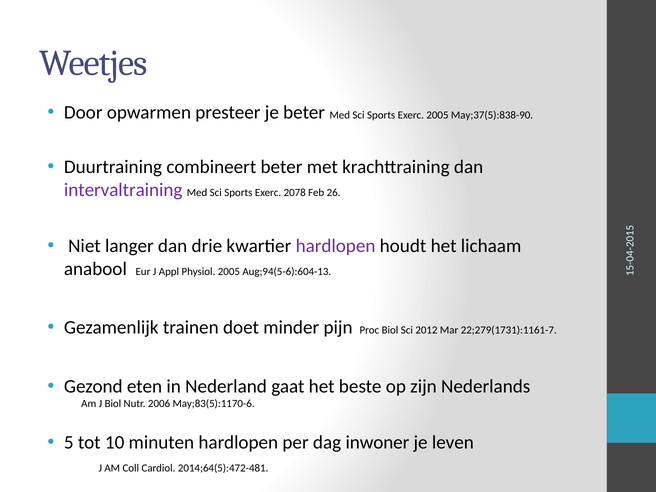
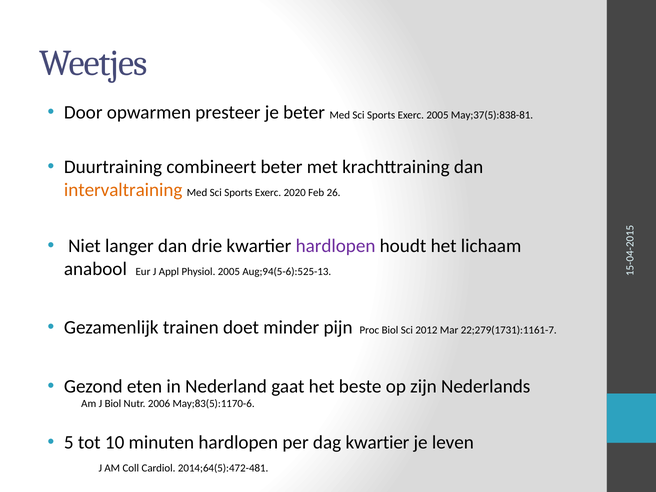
May;37(5):838-90: May;37(5):838-90 -> May;37(5):838-81 (492, 115)
intervaltraining colour: purple -> orange (123, 190)
2078: 2078 -> 2020 (295, 193)
Aug;94(5-6):604-13: Aug;94(5-6):604-13 -> Aug;94(5-6):525-13 (287, 272)
dag inwoner: inwoner -> kwartier (377, 442)
